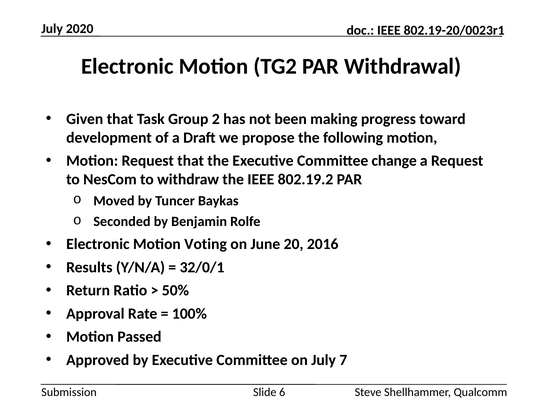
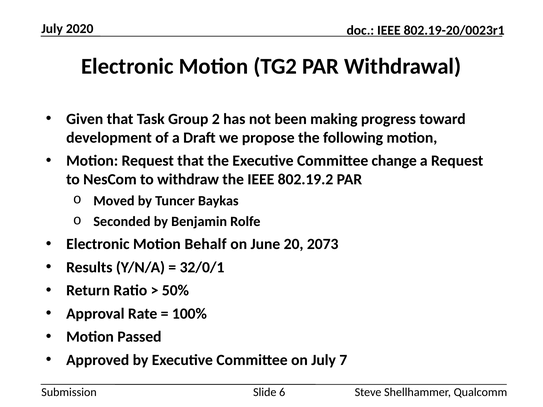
Voting: Voting -> Behalf (206, 244)
2016: 2016 -> 2073 (323, 244)
